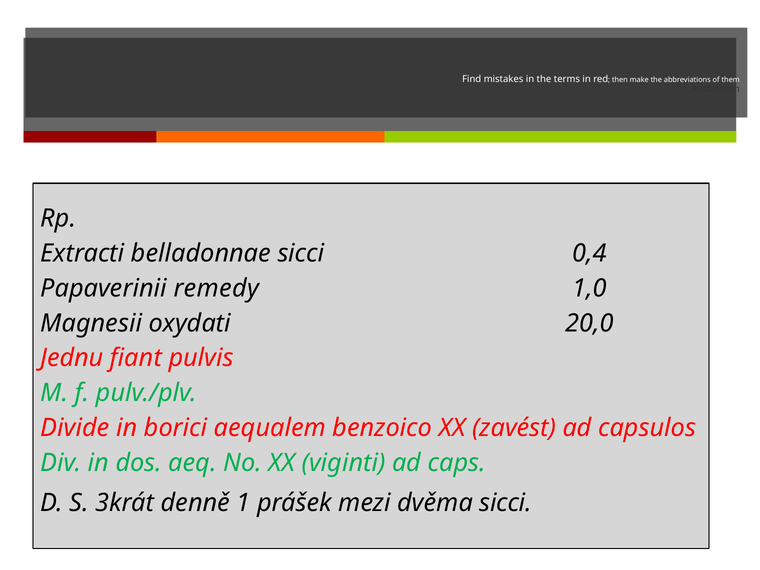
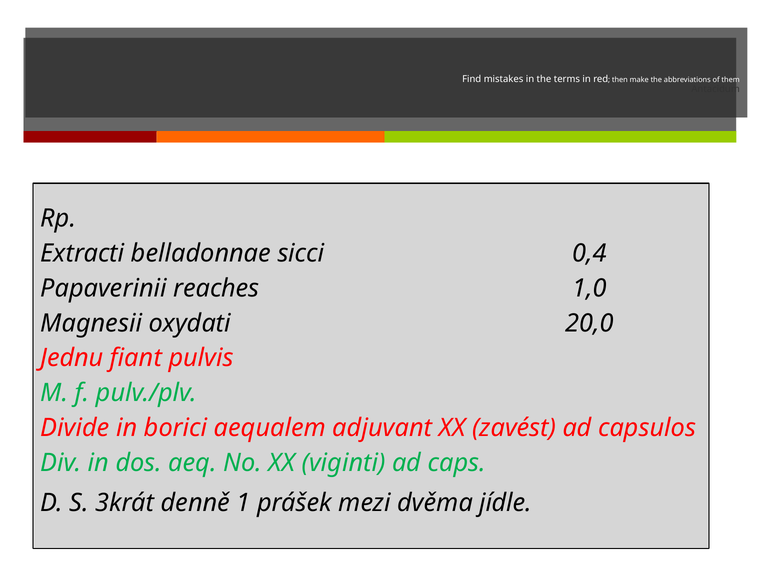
remedy: remedy -> reaches (216, 288)
benzoico: benzoico -> adjuvant (382, 428)
dvěma sicci: sicci -> jídle (505, 503)
